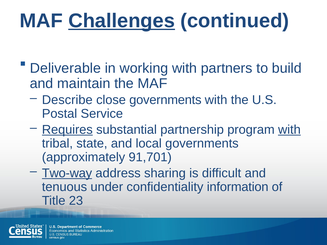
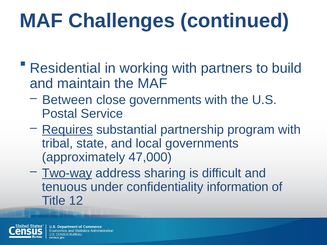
Challenges underline: present -> none (122, 21)
Deliverable: Deliverable -> Residential (65, 68)
Describe: Describe -> Between (67, 100)
with underline: present -> none (289, 130)
91,701: 91,701 -> 47,000 (150, 157)
23: 23 -> 12 (76, 201)
